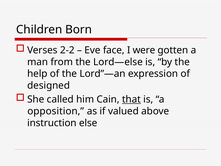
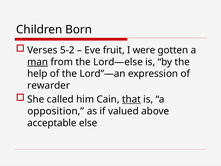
2-2: 2-2 -> 5-2 (67, 50)
face: face -> fruit (114, 50)
man underline: none -> present (38, 62)
designed: designed -> rewarder (49, 85)
instruction: instruction -> acceptable (52, 123)
